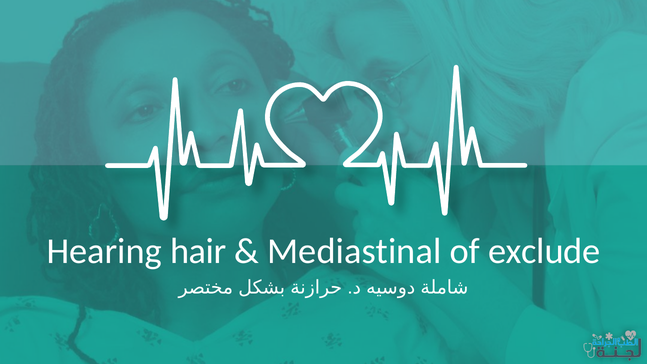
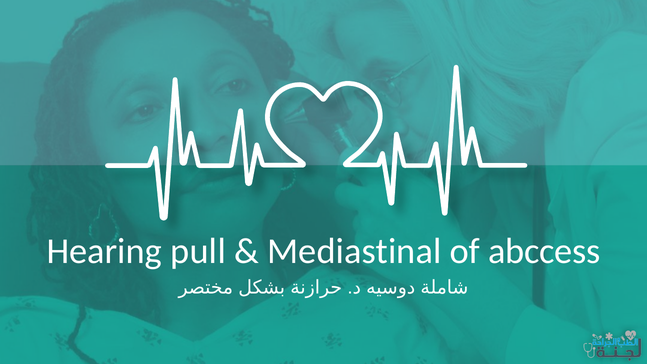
hair: hair -> pull (198, 251)
exclude: exclude -> abccess (544, 251)
